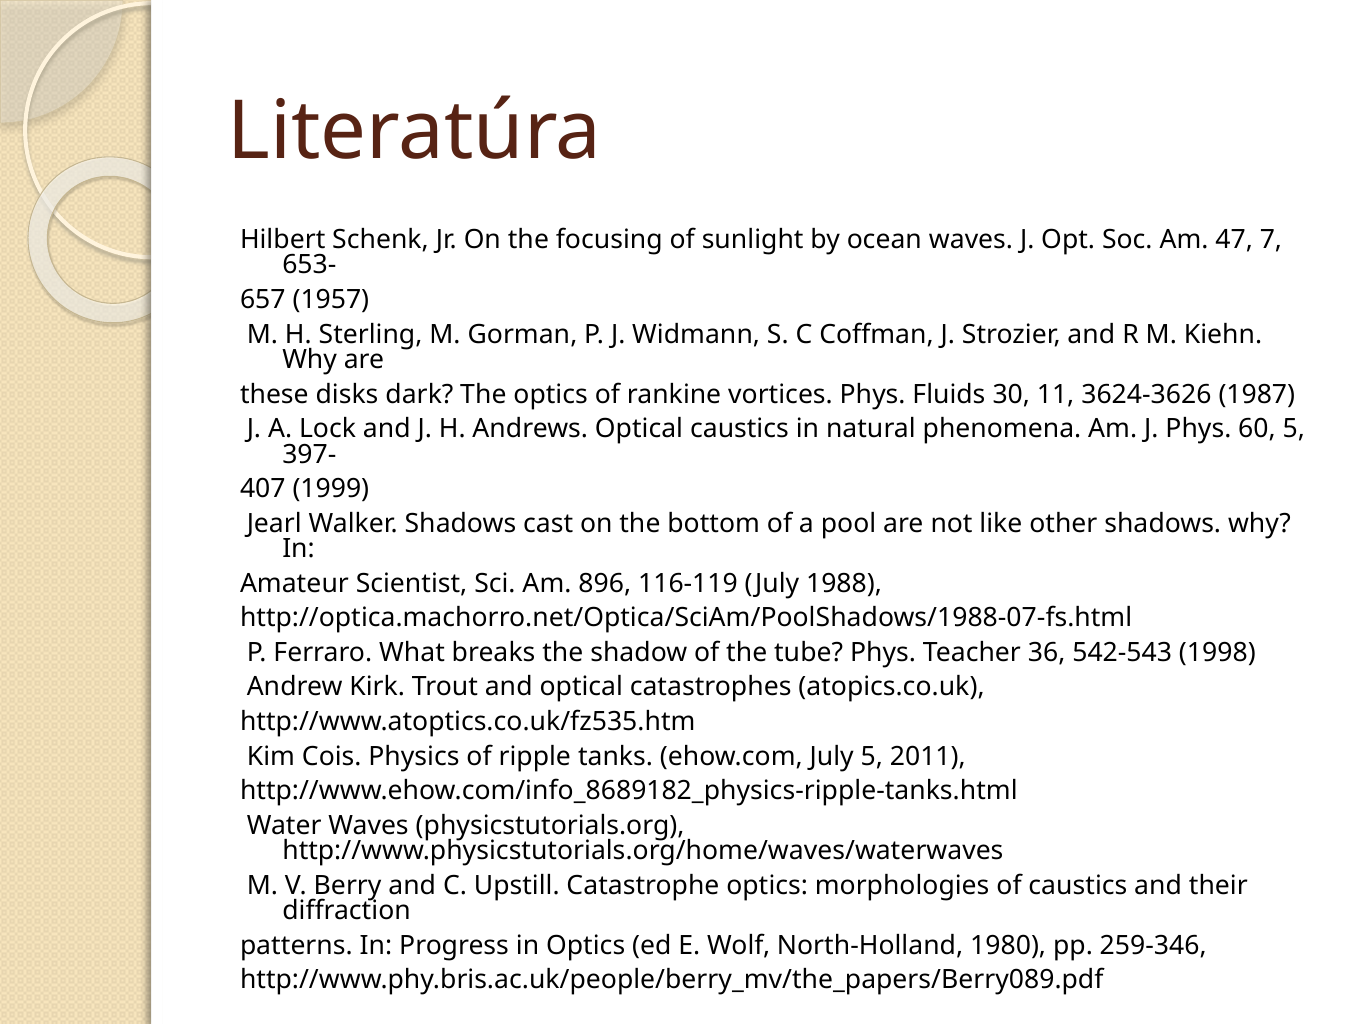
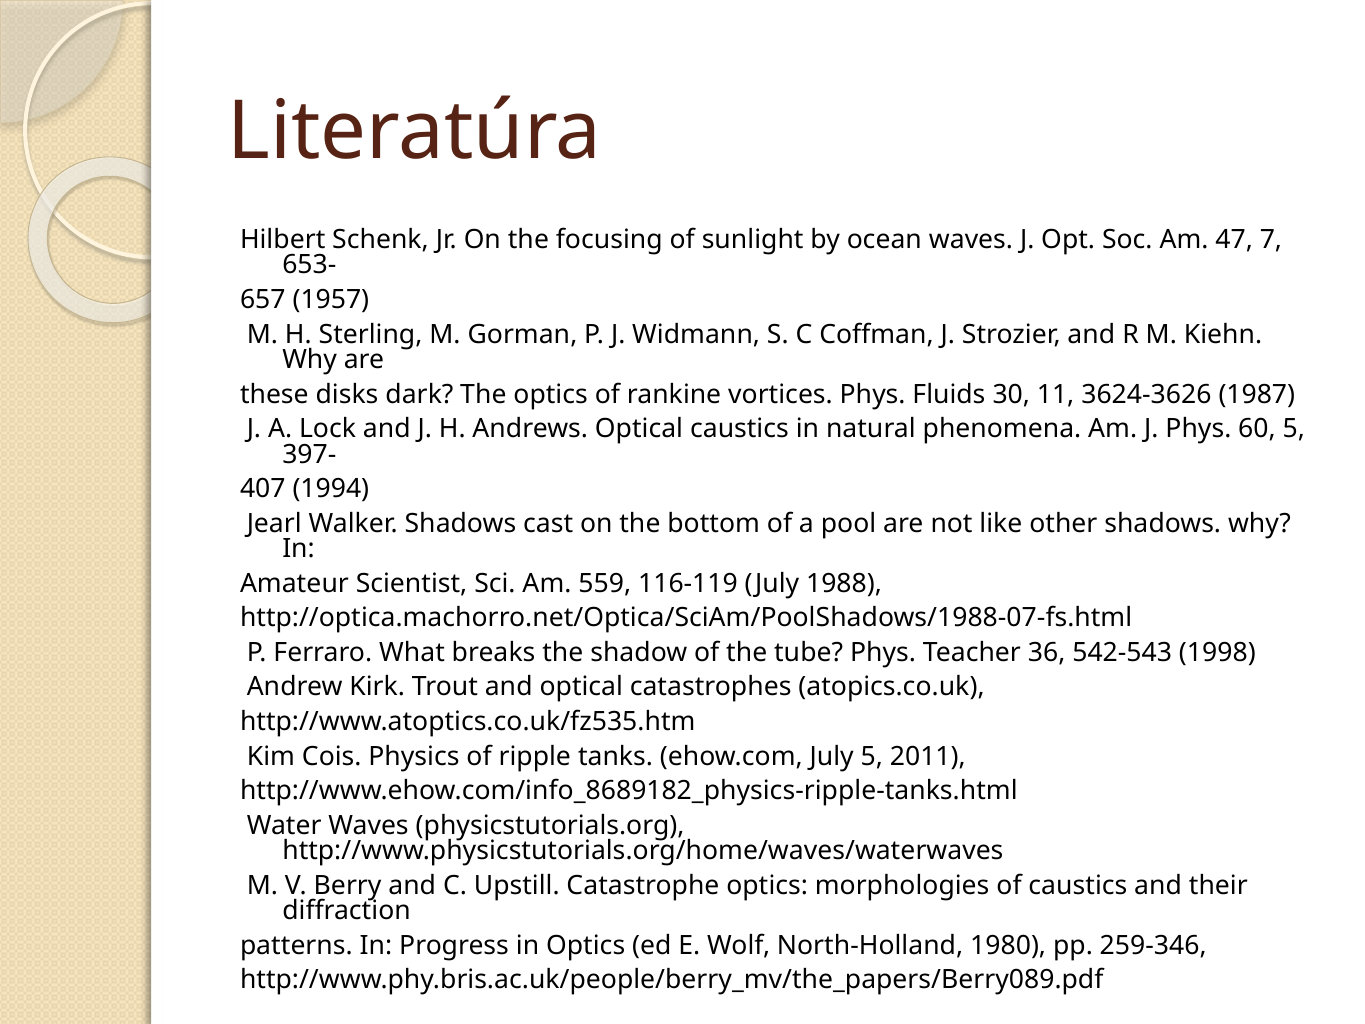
1999: 1999 -> 1994 (331, 489)
896: 896 -> 559 (605, 583)
